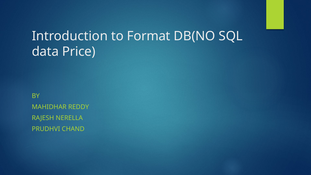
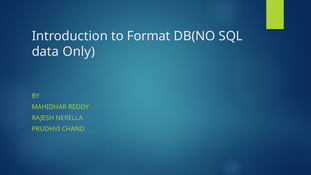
Price: Price -> Only (79, 52)
